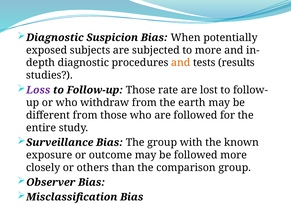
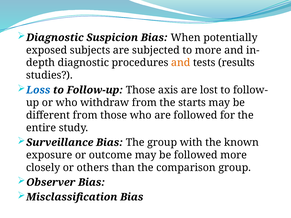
Loss colour: purple -> blue (38, 90)
rate: rate -> axis (168, 90)
earth: earth -> starts (192, 103)
